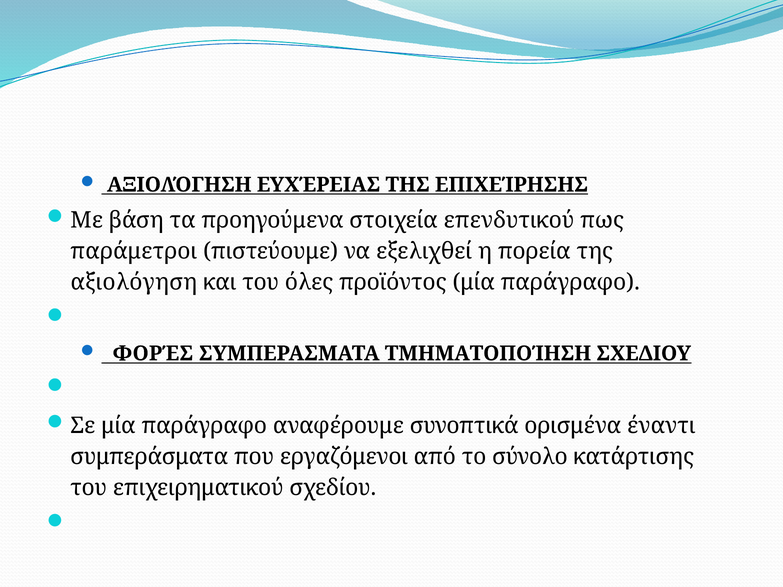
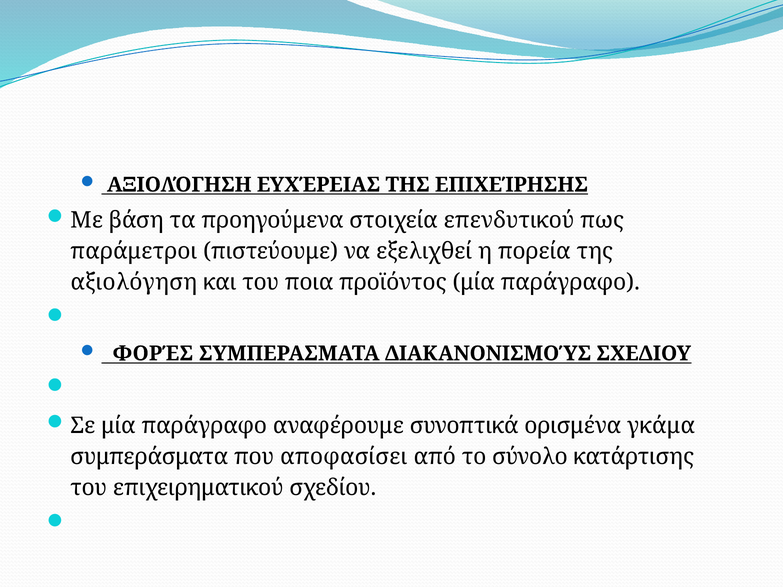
όλες: όλες -> ποια (309, 282)
ΤΜΗΜΑΤΟΠΟΊΗΣΗ: ΤΜΗΜΑΤΟΠΟΊΗΣΗ -> ΔΙΑΚΑΝΟΝΙΣΜΟΎΣ (488, 354)
έναντι: έναντι -> γκάμα (661, 426)
εργαζόμενοι: εργαζόμενοι -> αποφασίσει (344, 457)
